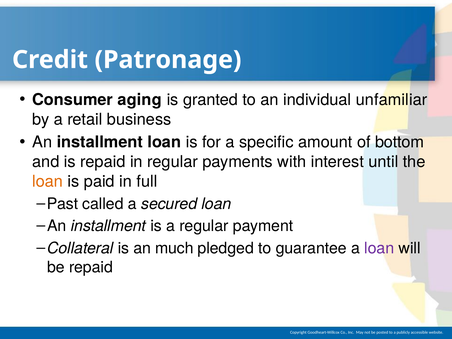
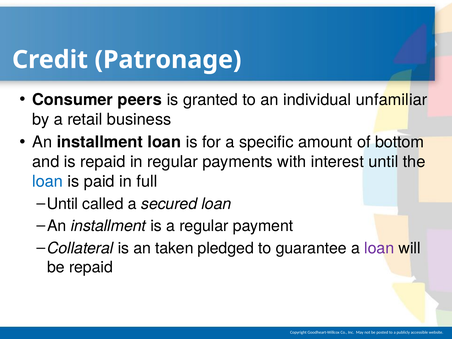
aging: aging -> peers (140, 100)
loan colour: orange -> blue (48, 181)
Past: Past -> Until (63, 204)
much: much -> taken (174, 248)
